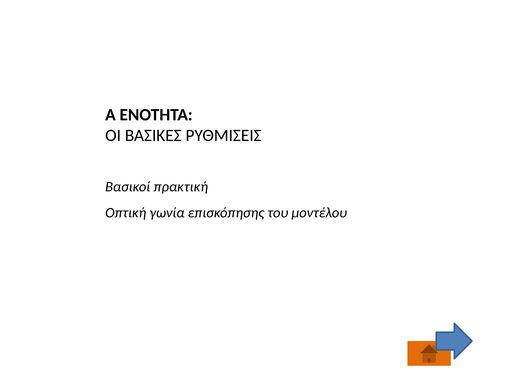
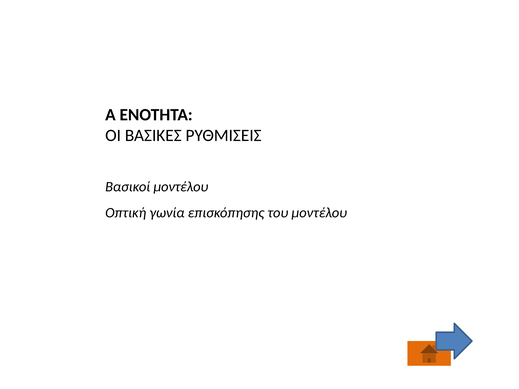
Βασικοί πρακτική: πρακτική -> μοντέλου (181, 187)
